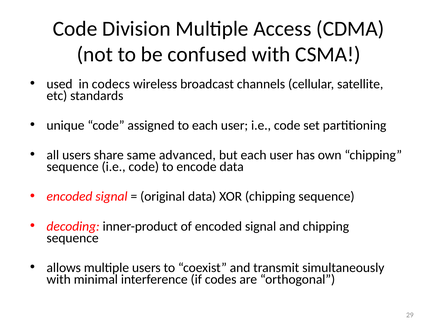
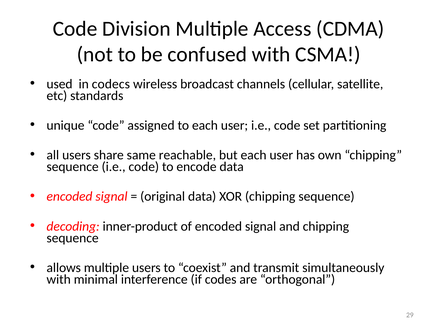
advanced: advanced -> reachable (187, 155)
